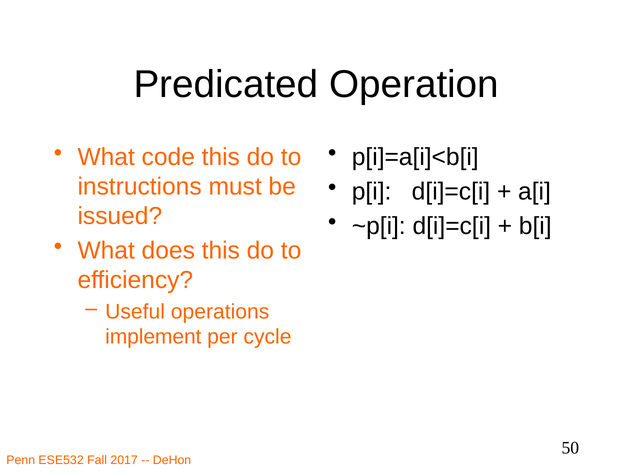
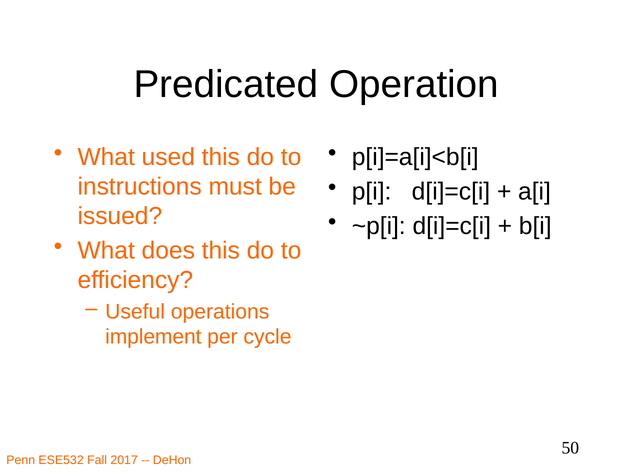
code: code -> used (168, 157)
